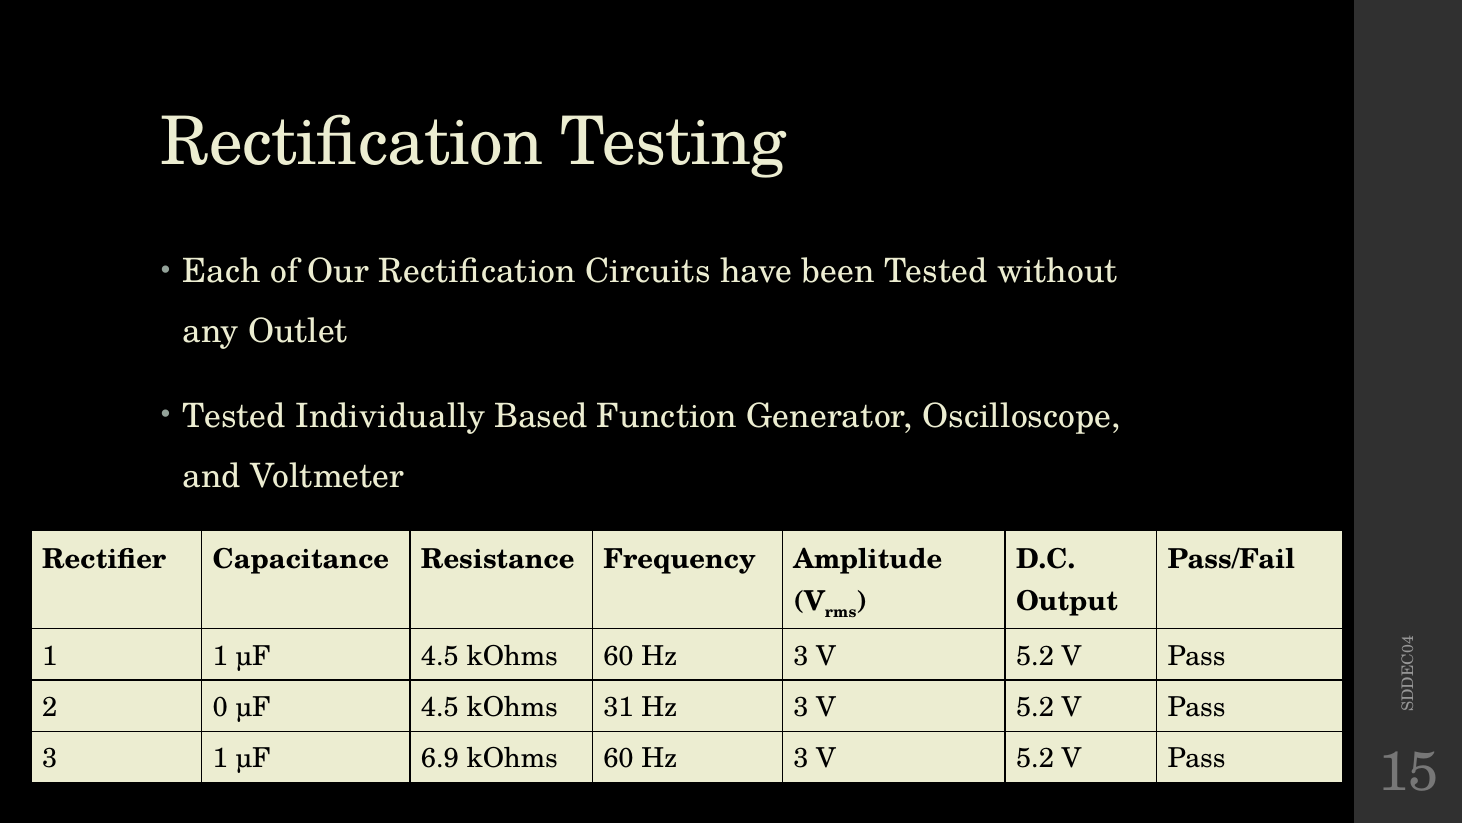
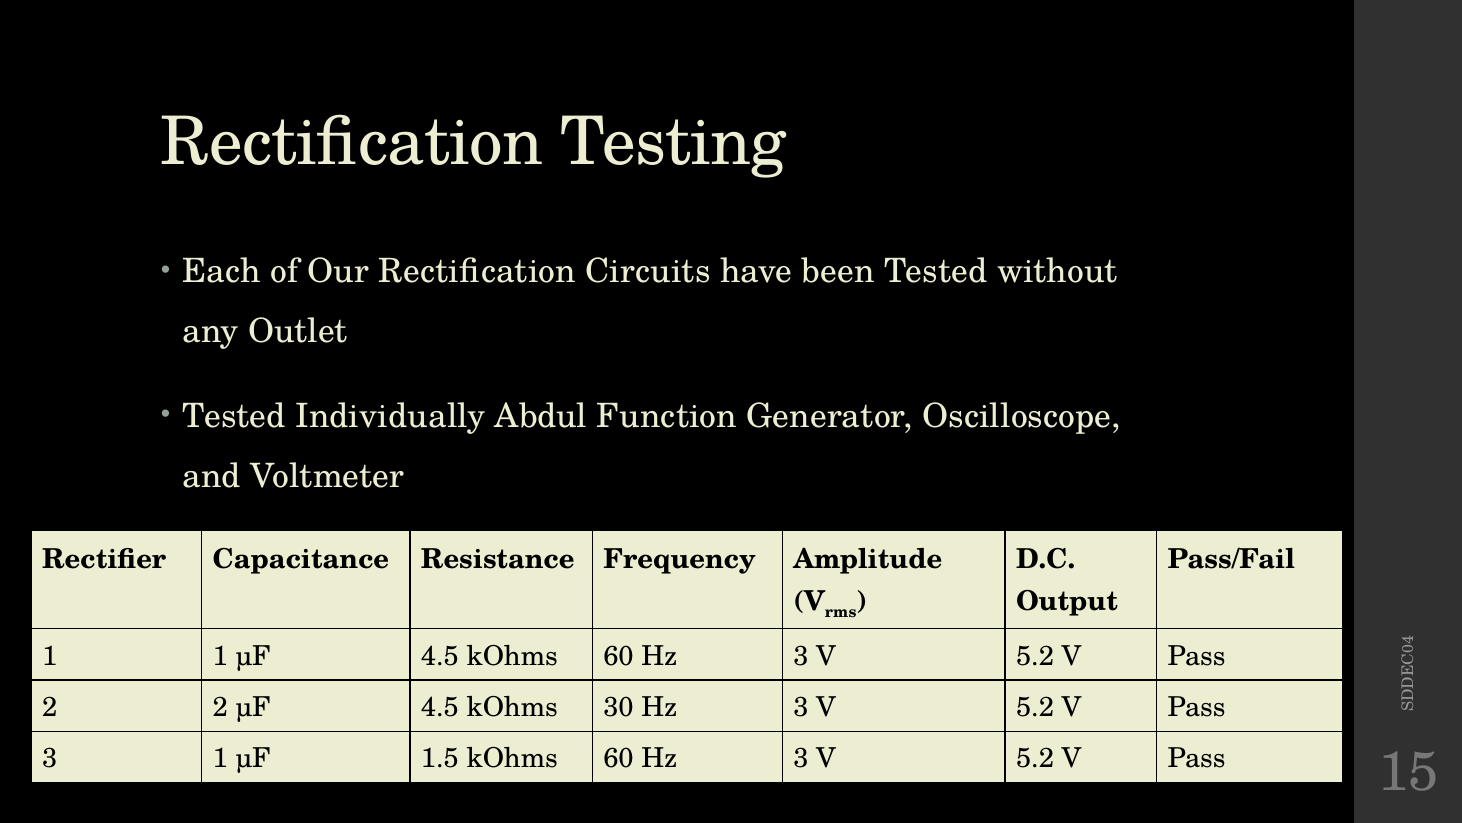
Based: Based -> Abdul (541, 416)
2 0: 0 -> 2 (220, 707)
31: 31 -> 30 (619, 707)
6.9: 6.9 -> 1.5 (440, 758)
